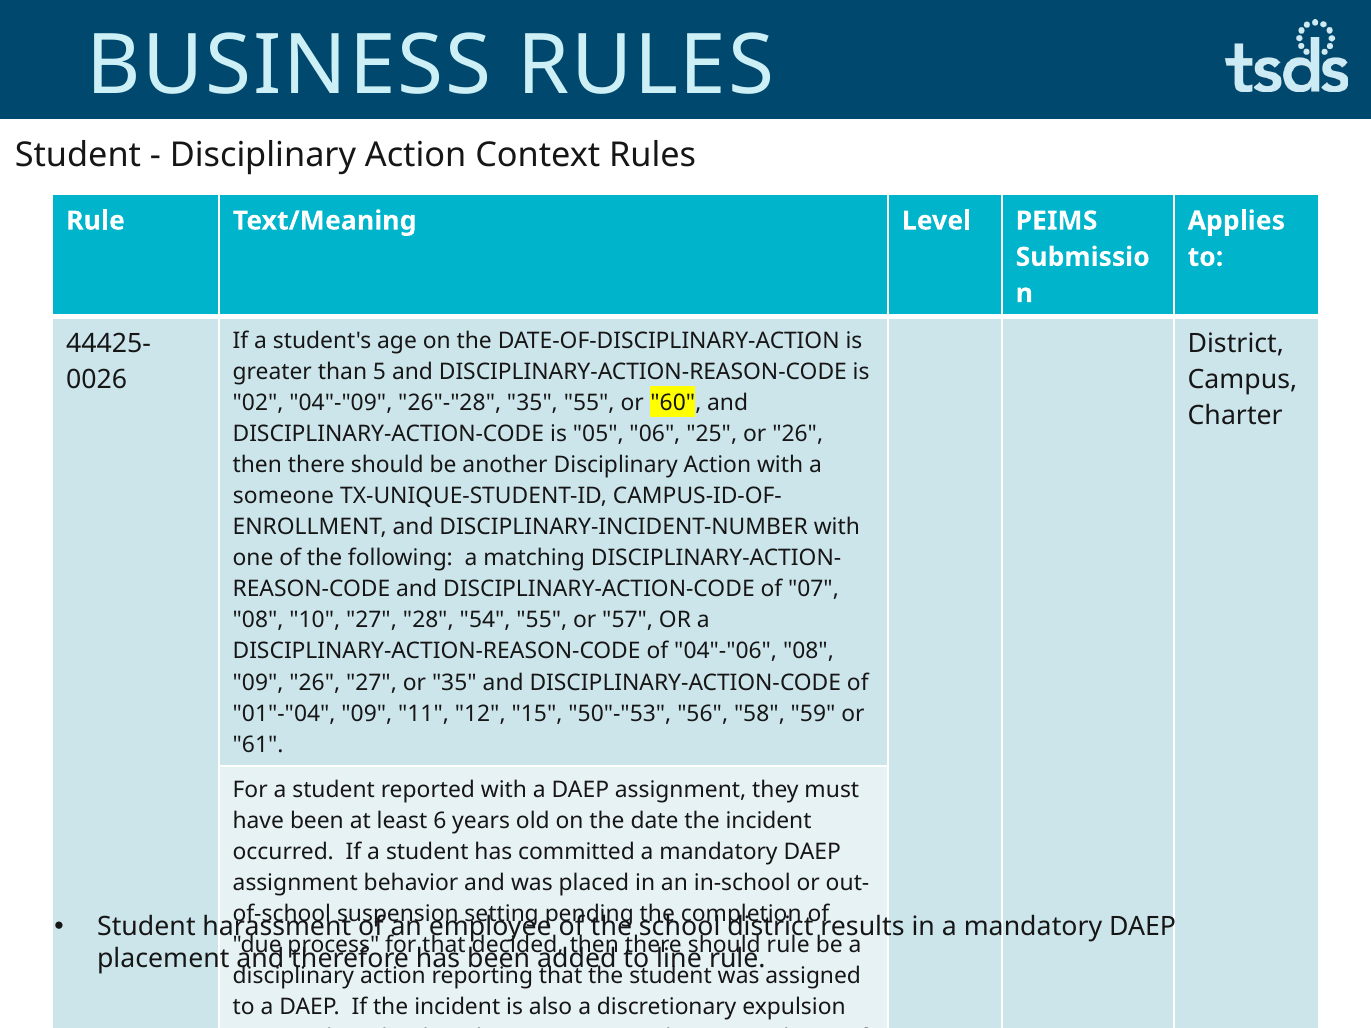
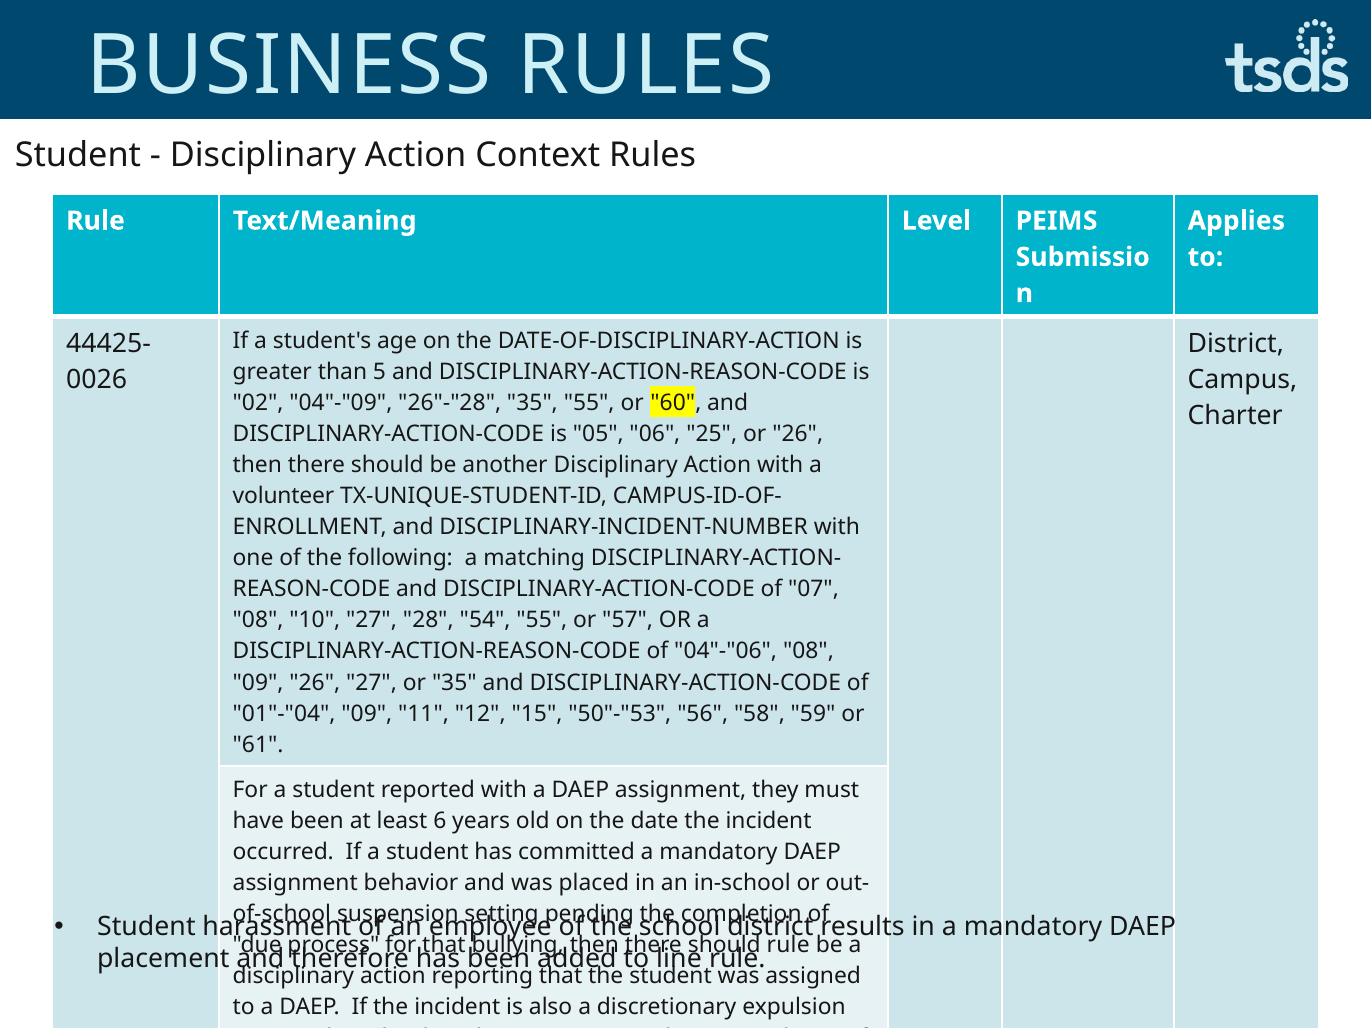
someone: someone -> volunteer (284, 496)
decided: decided -> bullying (518, 945)
